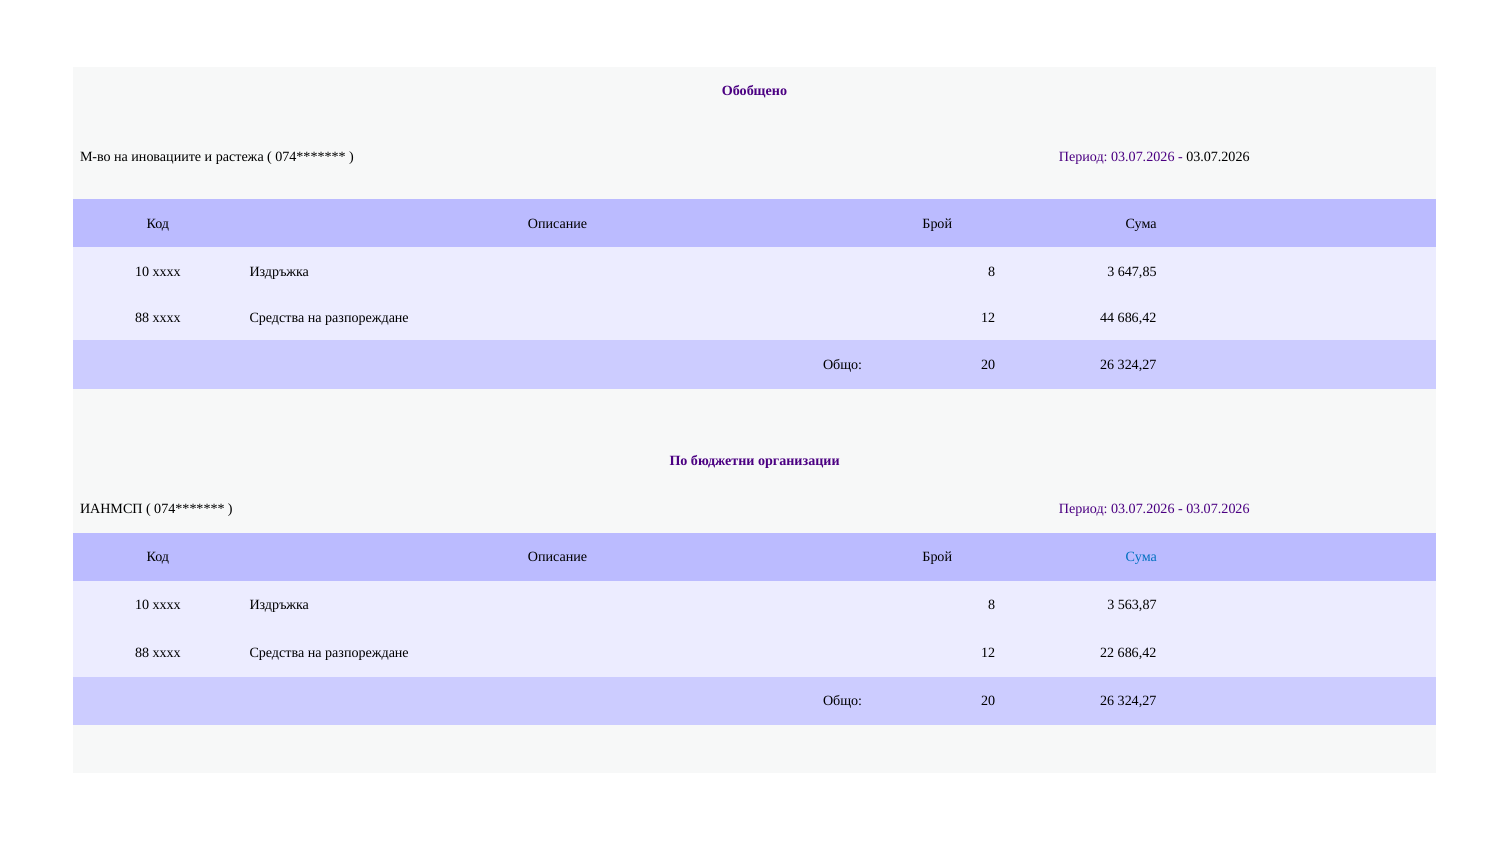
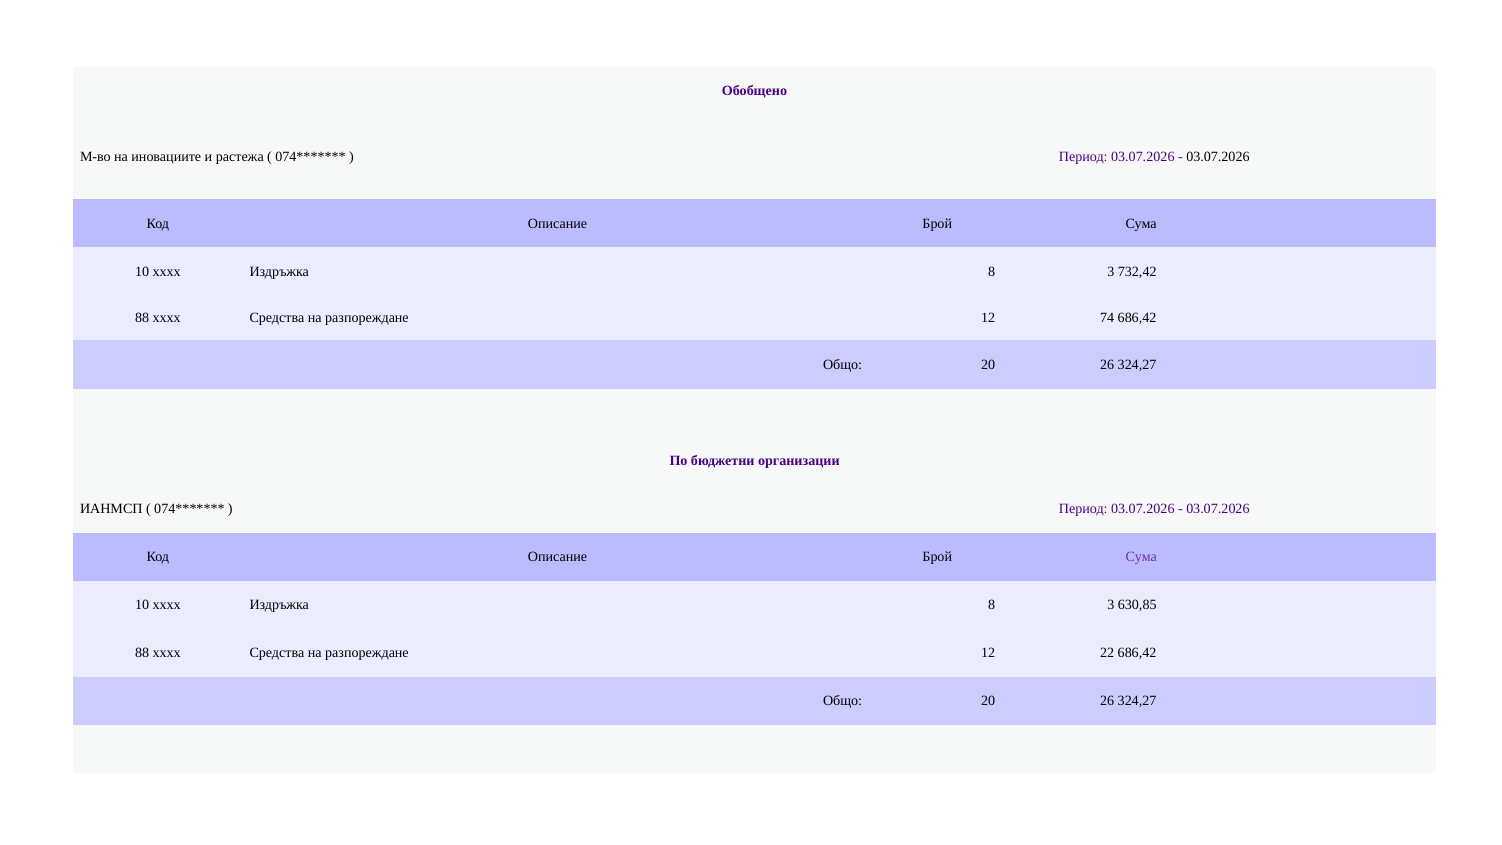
647,85: 647,85 -> 732,42 (1137, 271)
44: 44 -> 74 (1107, 318)
Сума colour: blue -> purple (1141, 557)
563,87: 563,87 -> 630,85 (1137, 605)
